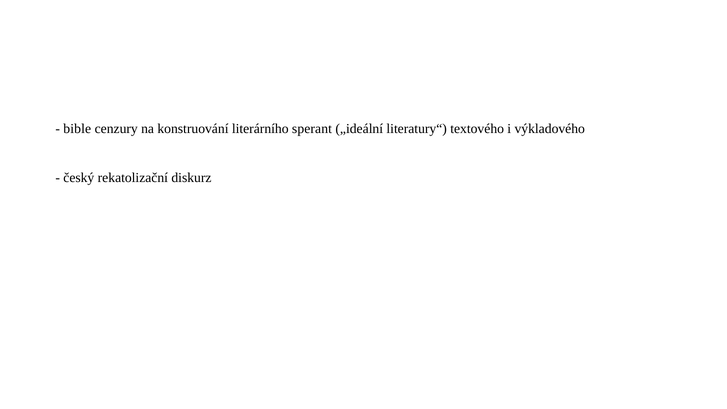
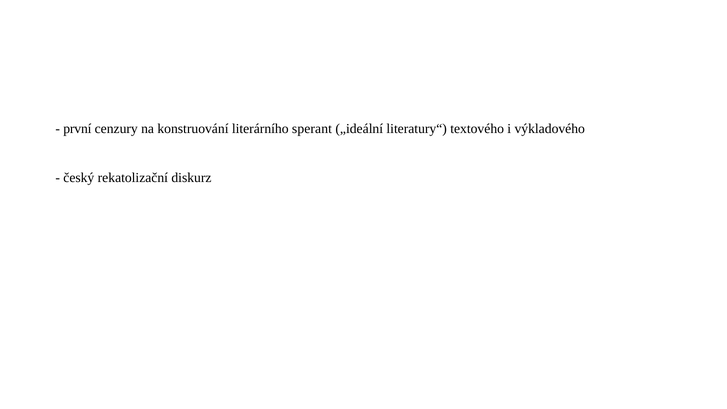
bible: bible -> první (77, 129)
